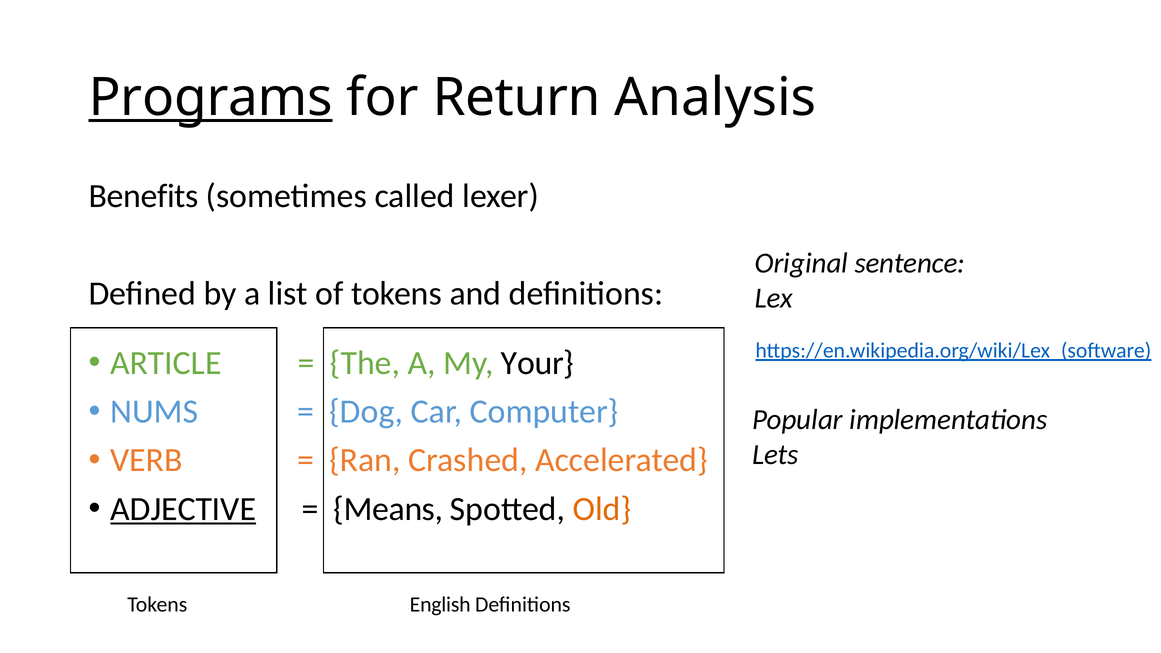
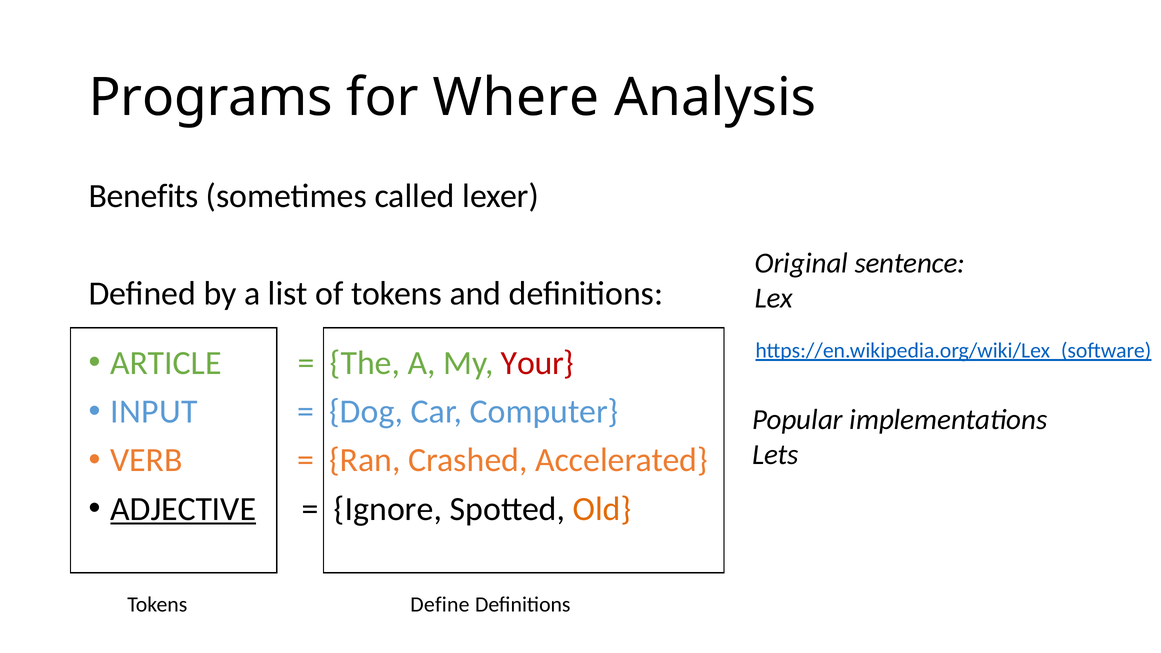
Programs underline: present -> none (211, 98)
Return: Return -> Where (516, 98)
Your colour: black -> red (537, 363)
NUMS: NUMS -> INPUT (154, 412)
Means: Means -> Ignore (388, 509)
English: English -> Define (440, 605)
